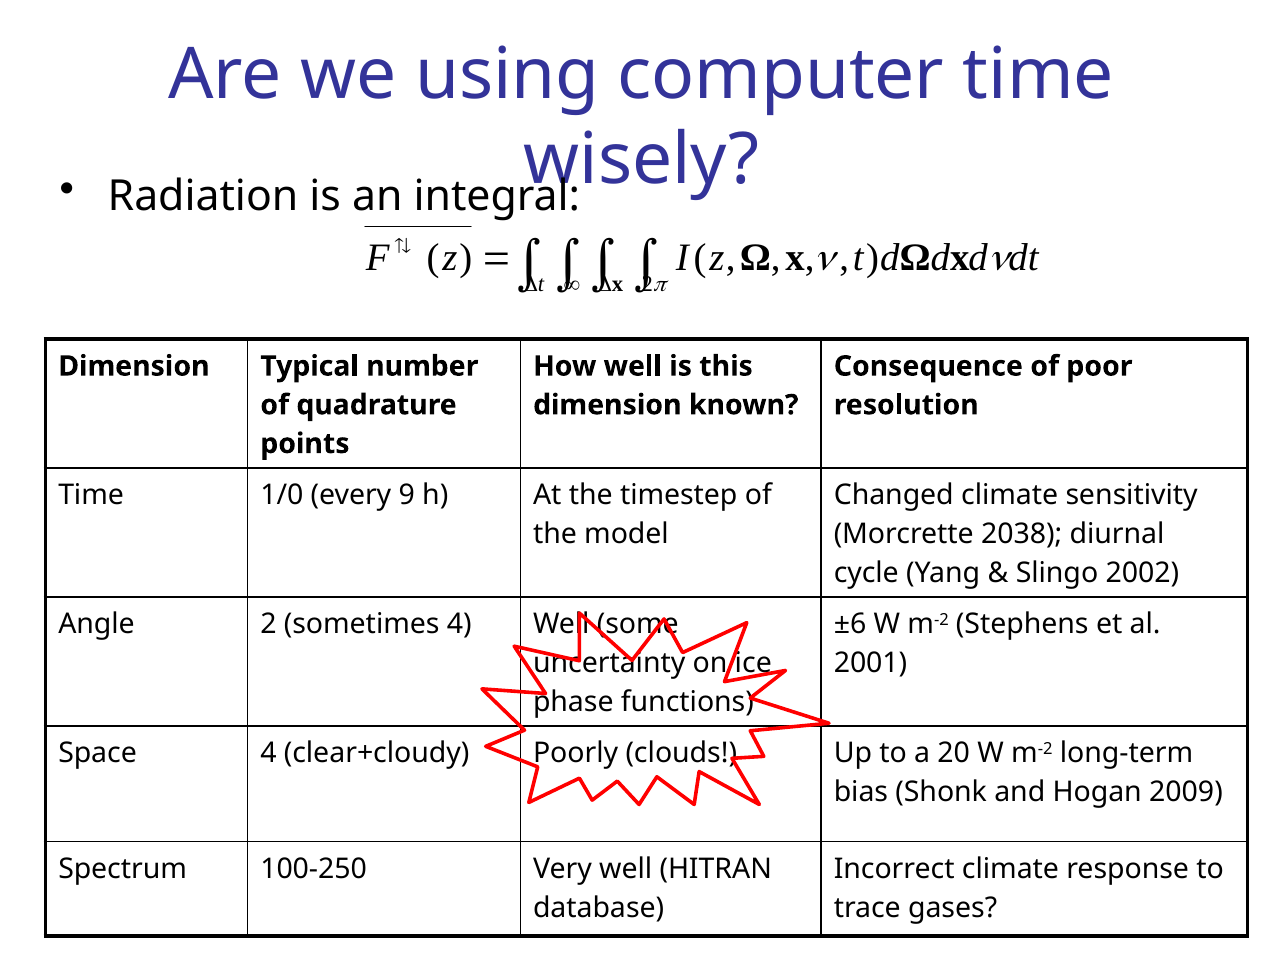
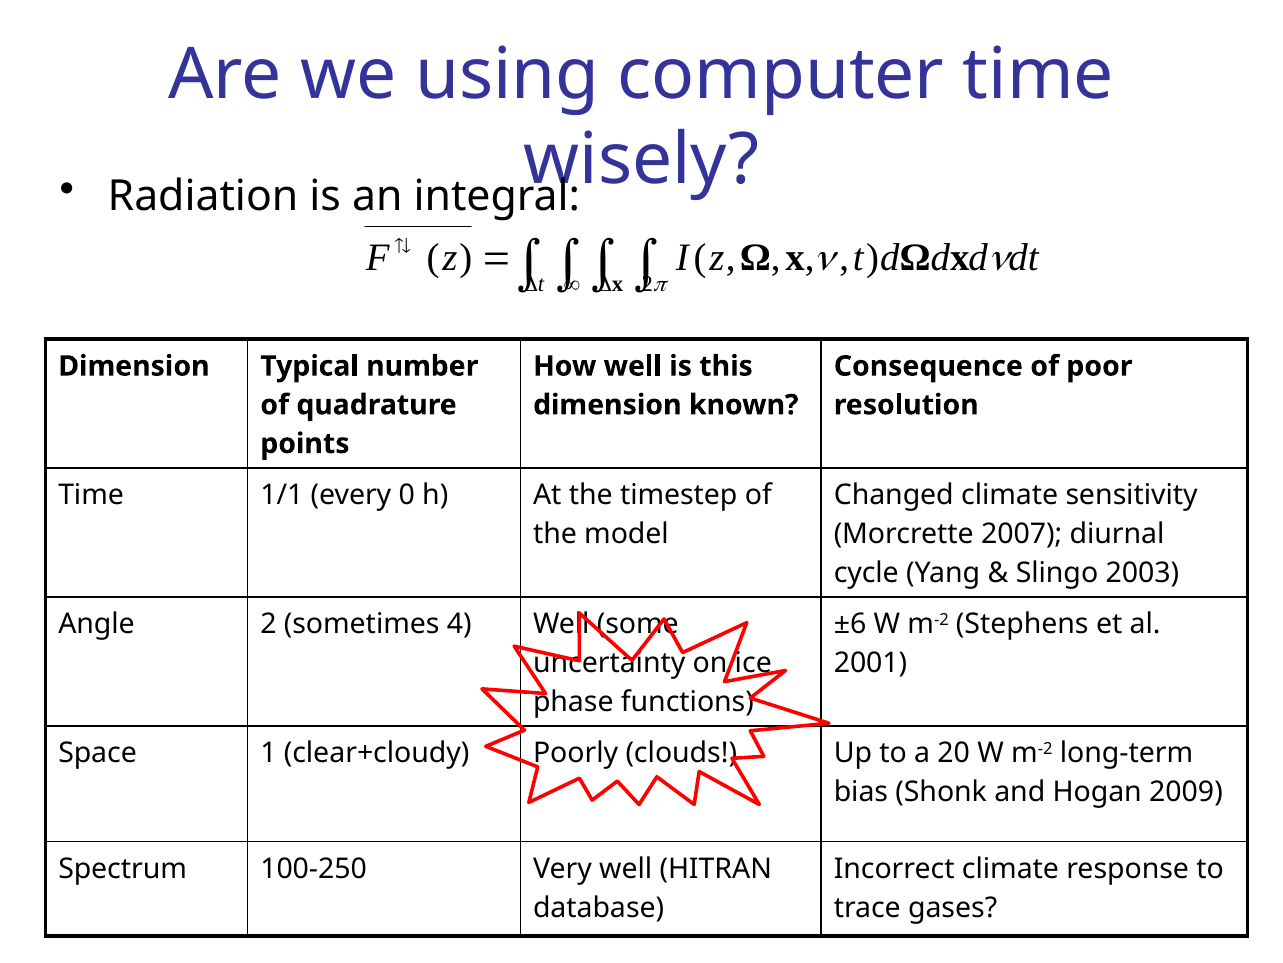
1/0: 1/0 -> 1/1 (282, 495)
9: 9 -> 0 (407, 495)
2038: 2038 -> 2007 (1022, 534)
2002: 2002 -> 2003 (1142, 572)
Space 4: 4 -> 1 (268, 753)
